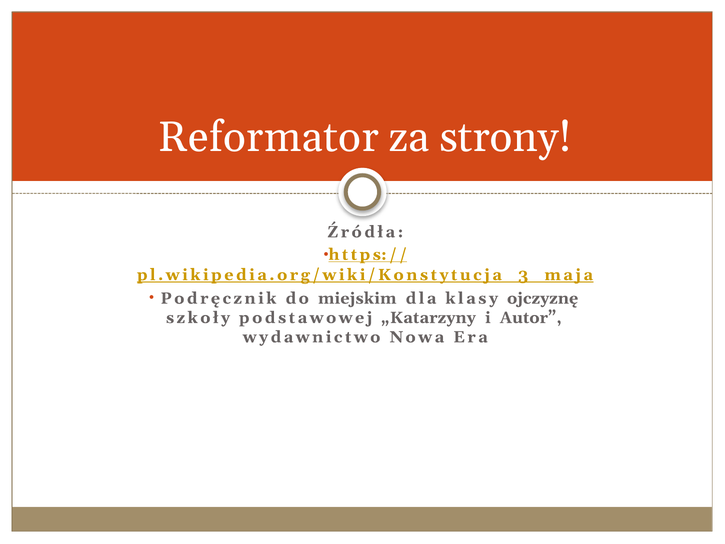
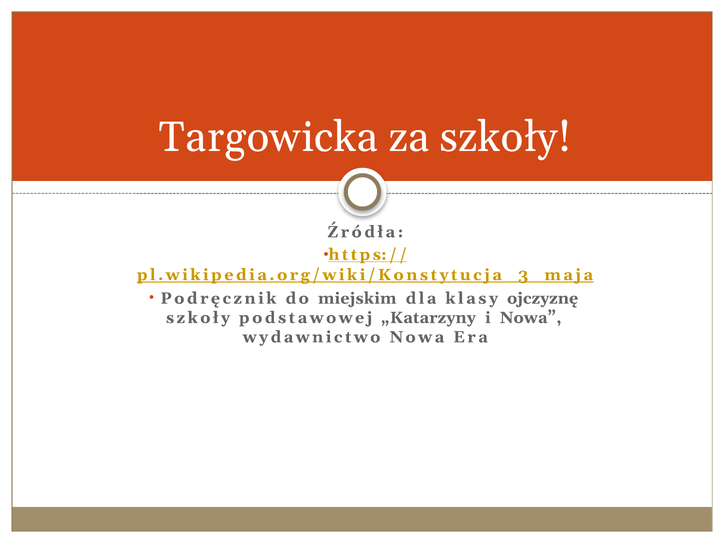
Reformator: Reformator -> Targowicka (268, 137)
za strony: strony -> szkoły (506, 137)
i Autor: Autor -> Nowa (531, 318)
